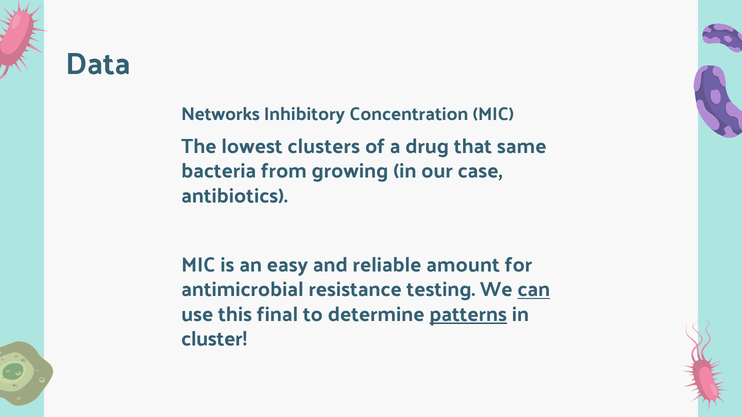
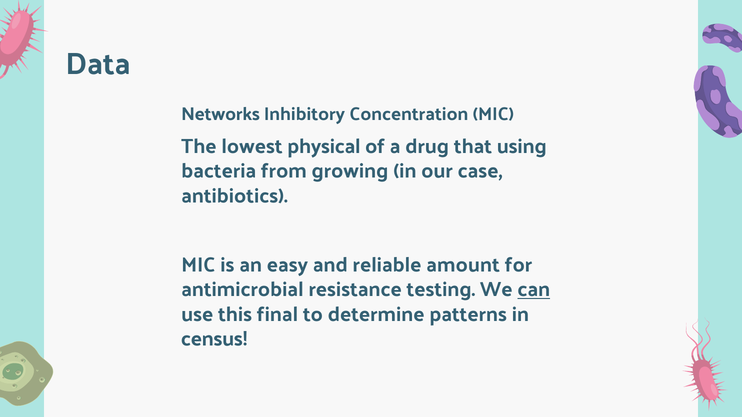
clusters: clusters -> physical (324, 147)
same: same -> using (522, 147)
patterns underline: present -> none (468, 315)
cluster: cluster -> census (214, 339)
